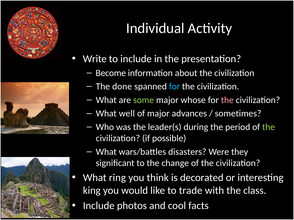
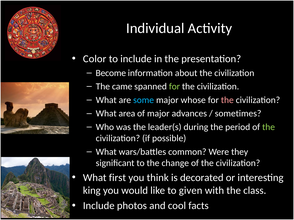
Write: Write -> Color (95, 59)
done: done -> came (122, 87)
for colour: light blue -> light green (174, 87)
some colour: light green -> light blue (144, 100)
well: well -> area (127, 114)
disasters: disasters -> common (187, 152)
ring: ring -> first (117, 178)
trade: trade -> given (191, 191)
